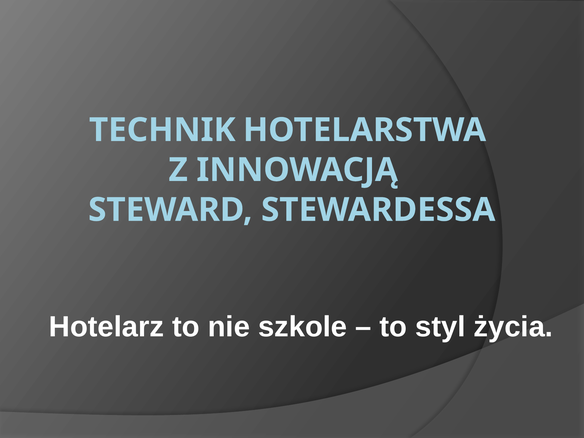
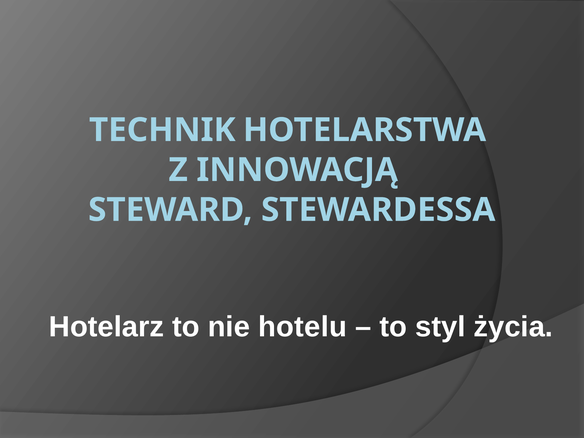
szkole: szkole -> hotelu (302, 327)
